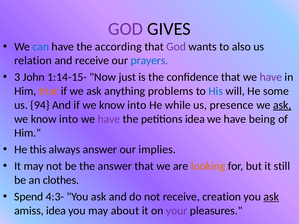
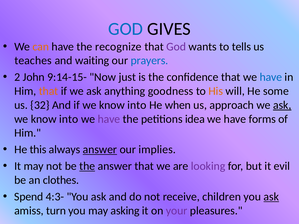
GOD colour: purple -> blue (126, 29)
can colour: blue -> orange (41, 47)
according: according -> recognize (118, 47)
also: also -> tells (241, 47)
relation: relation -> teaches (33, 61)
and receive: receive -> waiting (92, 61)
3: 3 -> 2 (17, 77)
1:14-15-: 1:14-15- -> 9:14-15- (67, 77)
have colour: purple -> blue (271, 77)
problems: problems -> goodness (171, 91)
His colour: blue -> orange (216, 91)
94: 94 -> 32 (40, 105)
while: while -> when (178, 105)
presence: presence -> approach (232, 105)
being: being -> forms (262, 119)
answer underline: none -> present (100, 150)
the underline: none -> present (87, 166)
looking colour: orange -> purple (208, 166)
still: still -> evil (282, 166)
creation: creation -> children (222, 197)
amiss idea: idea -> turn (56, 211)
about: about -> asking (125, 211)
